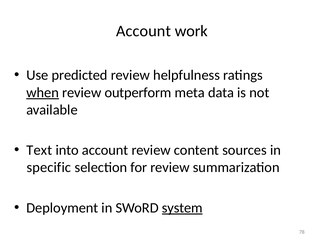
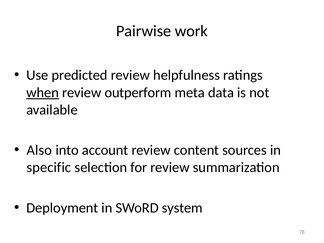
Account: Account -> Pairwise (144, 31)
Text: Text -> Also (39, 150)
system underline: present -> none (182, 208)
